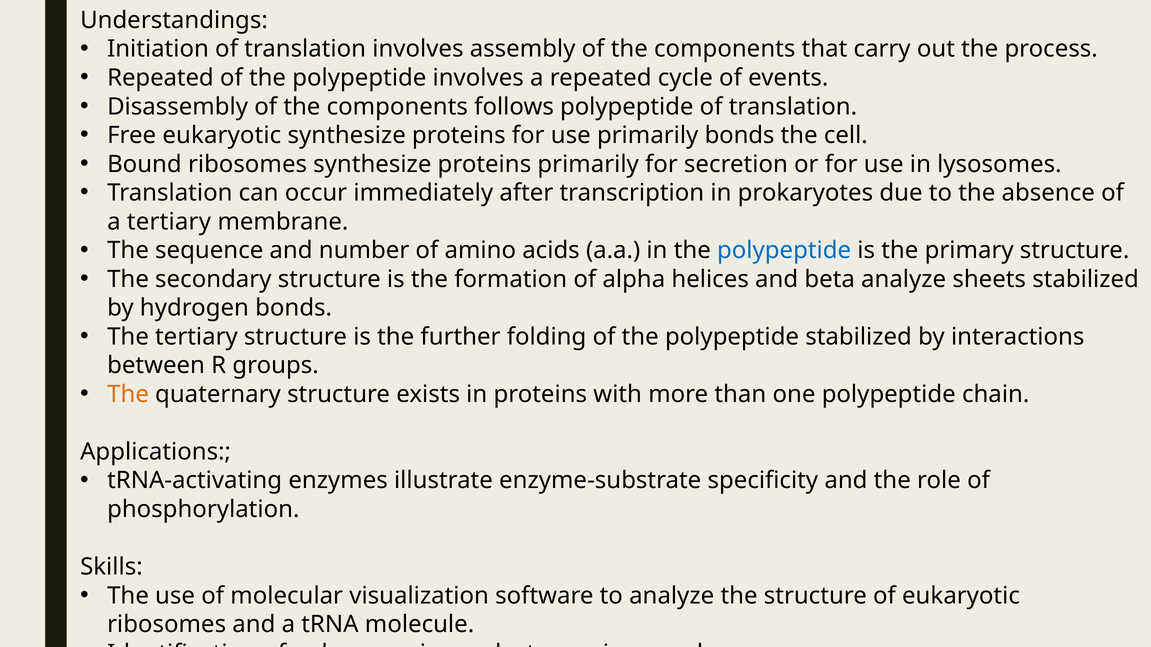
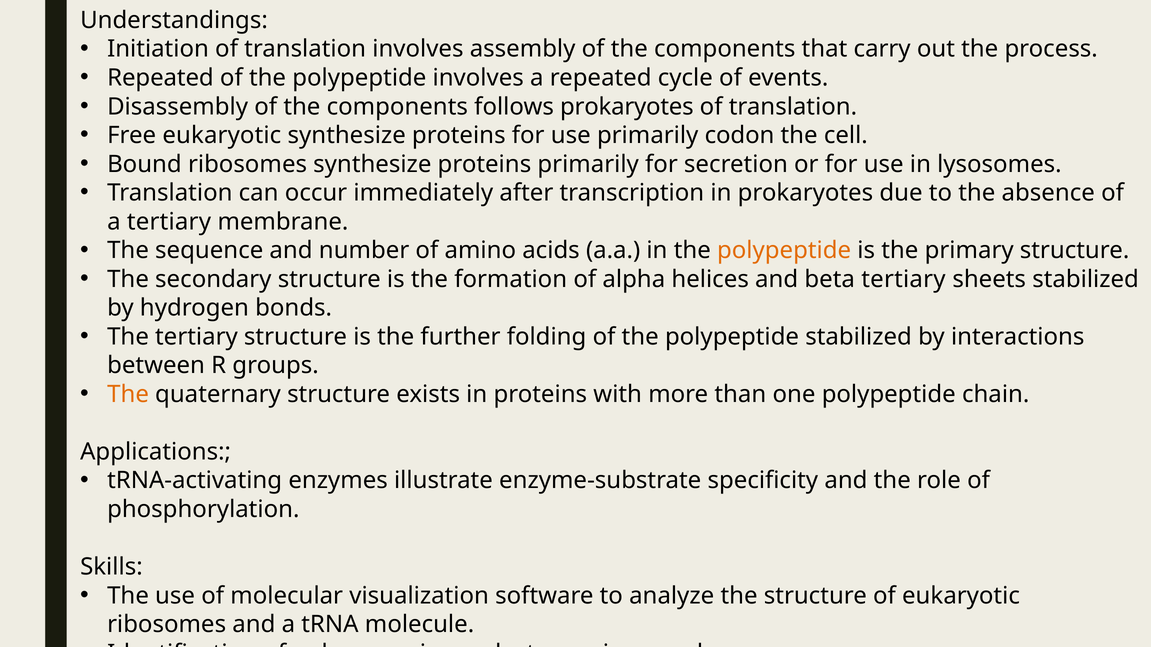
follows polypeptide: polypeptide -> prokaryotes (627, 107)
primarily bonds: bonds -> codon (740, 135)
polypeptide colour: blue -> orange (784, 251)
beta analyze: analyze -> tertiary (903, 279)
